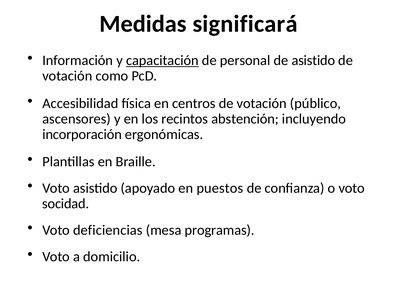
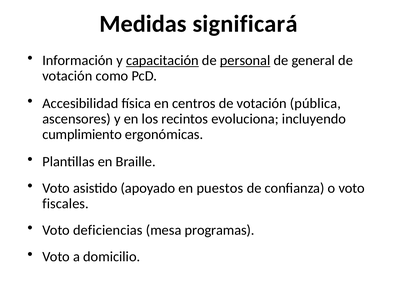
personal underline: none -> present (245, 61)
de asistido: asistido -> general (313, 61)
público: público -> pública (315, 104)
abstención: abstención -> evoluciona (245, 119)
incorporación: incorporación -> cumplimiento (82, 135)
socidad: socidad -> fiscales (66, 204)
